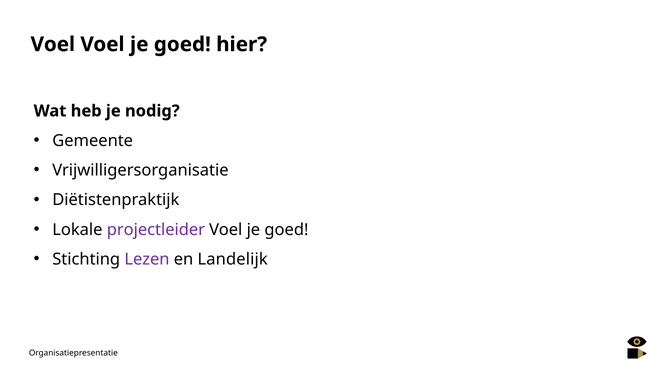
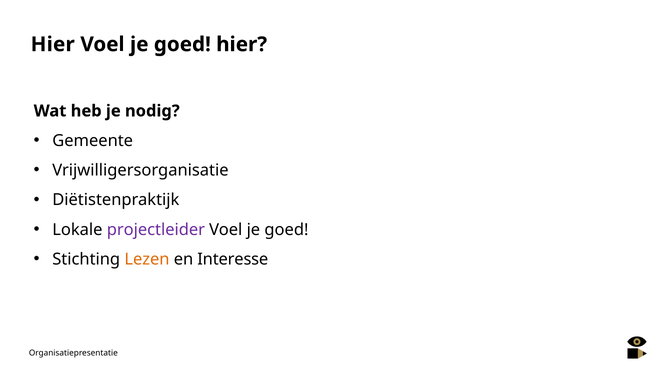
Voel: Voel -> Hier (53, 44)
Lezen colour: purple -> orange (147, 260)
Landelijk: Landelijk -> Interesse (233, 260)
